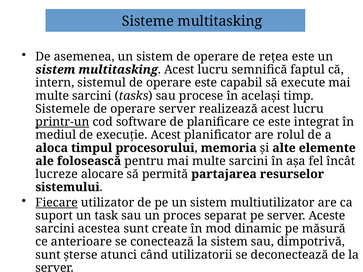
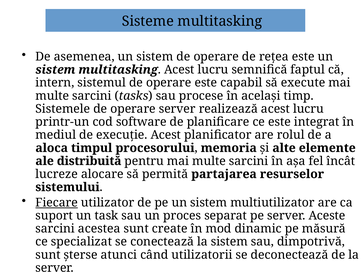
printr-un underline: present -> none (62, 122)
folosească: folosească -> distribuită (89, 161)
anterioare: anterioare -> specializat (81, 242)
